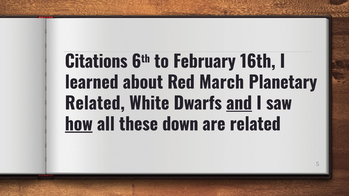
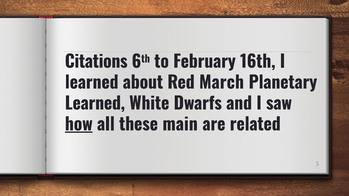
Related: Related -> Learned (95, 104)
and underline: present -> none (239, 104)
down: down -> main (180, 125)
